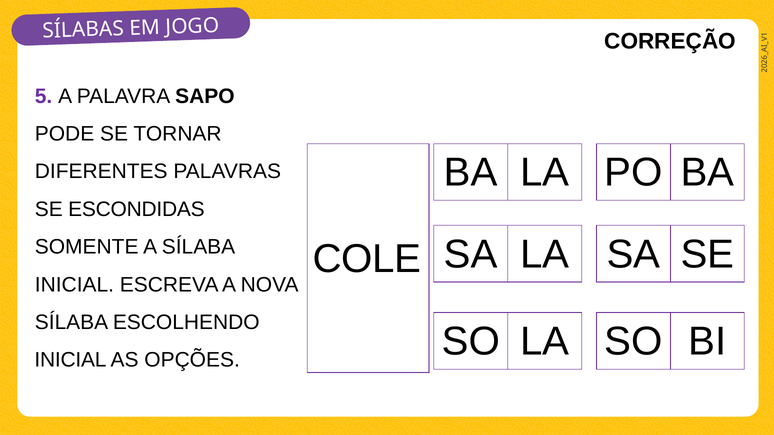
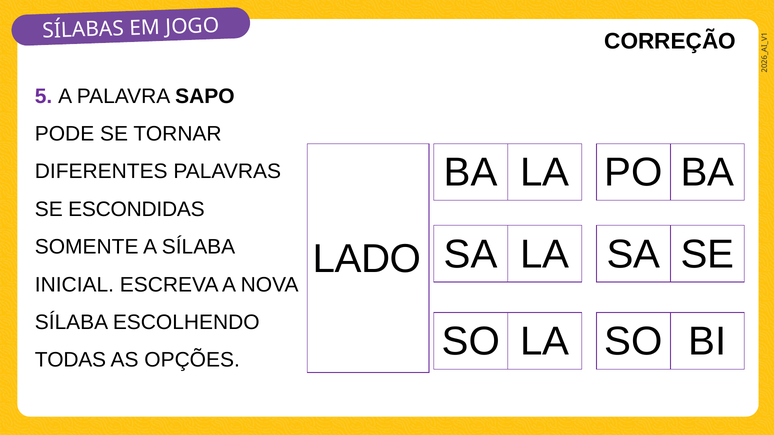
COLE: COLE -> LADO (367, 259)
INICIAL: INICIAL -> TODAS (70, 360)
